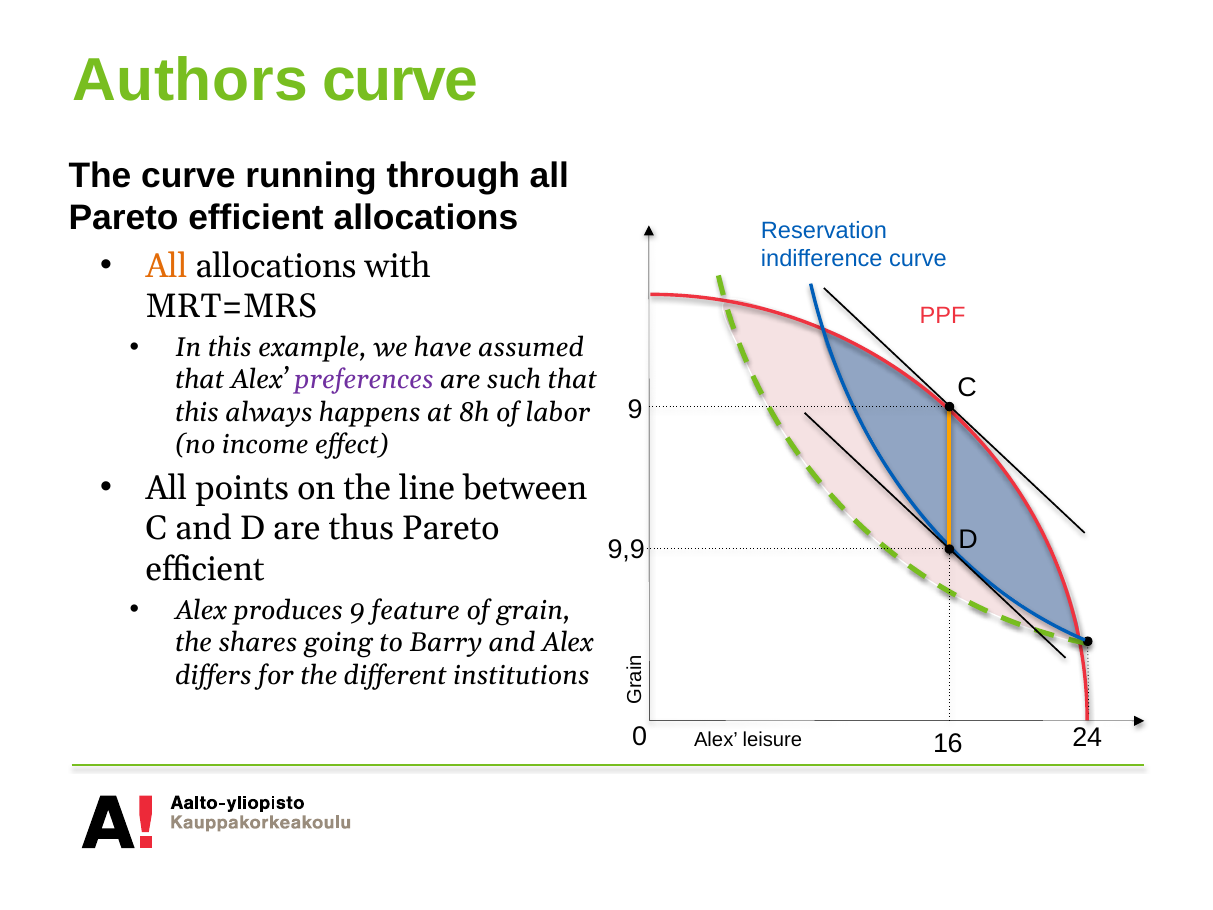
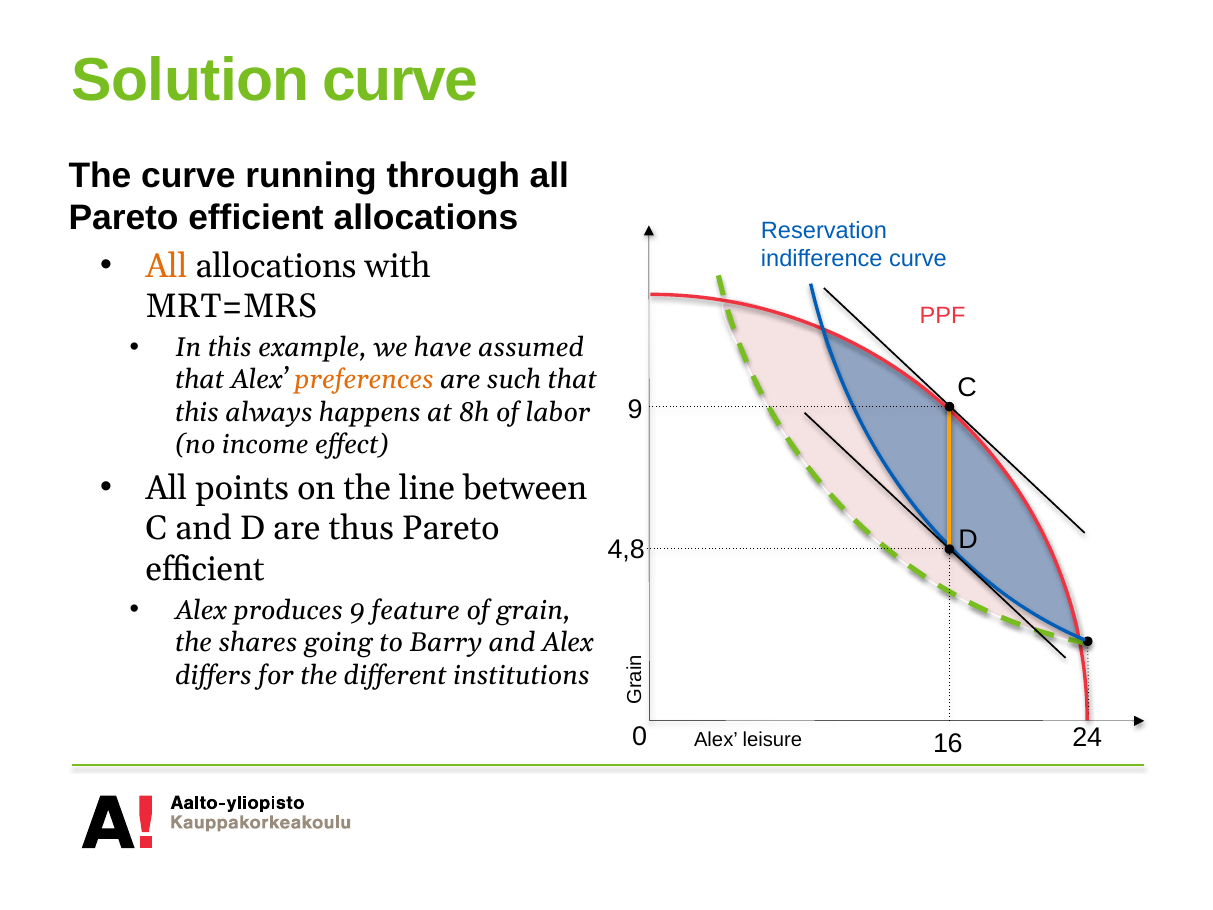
Authors: Authors -> Solution (191, 80)
preferences colour: purple -> orange (364, 380)
9,9: 9,9 -> 4,8 (626, 550)
